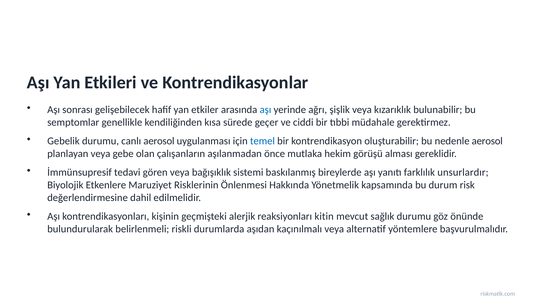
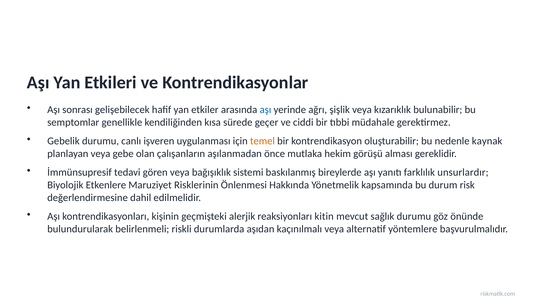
canlı aerosol: aerosol -> işveren (159, 141)
temel colour: blue -> orange (262, 141)
nedenle aerosol: aerosol -> kaynak (487, 141)
